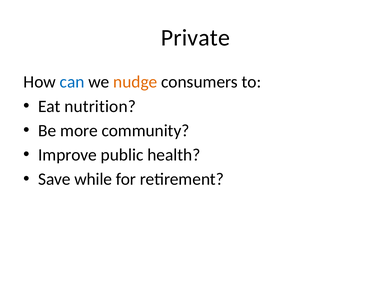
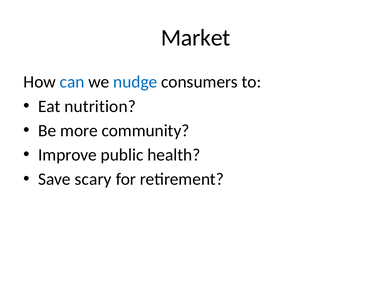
Private: Private -> Market (196, 38)
nudge colour: orange -> blue (135, 82)
while: while -> scary (93, 179)
